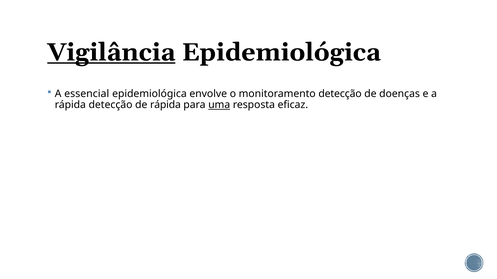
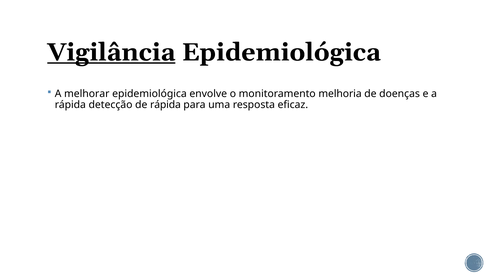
essencial: essencial -> melhorar (87, 94)
monitoramento detecção: detecção -> melhoria (340, 94)
uma underline: present -> none (219, 105)
